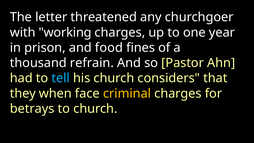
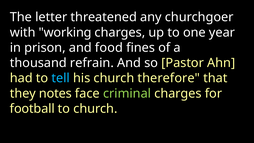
considers: considers -> therefore (169, 78)
when: when -> notes (55, 93)
criminal colour: yellow -> light green (127, 93)
betrays: betrays -> football (32, 109)
